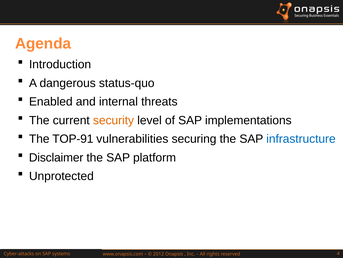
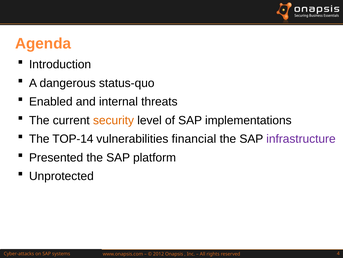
TOP-91: TOP-91 -> TOP-14 (73, 139)
securing: securing -> financial (194, 139)
infrastructure colour: blue -> purple (301, 139)
Disclaimer: Disclaimer -> Presented (56, 157)
